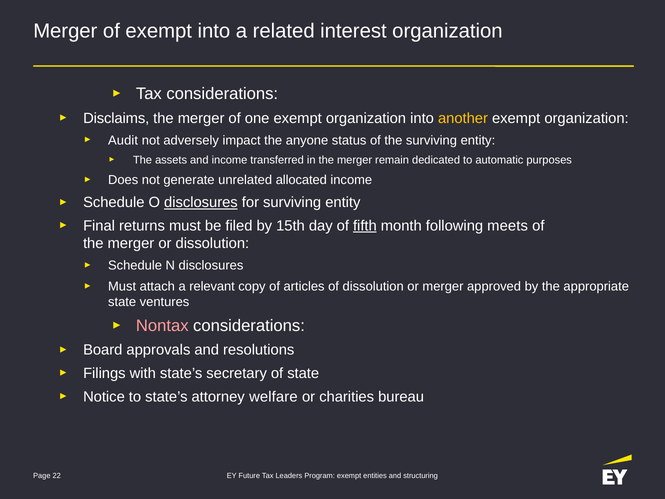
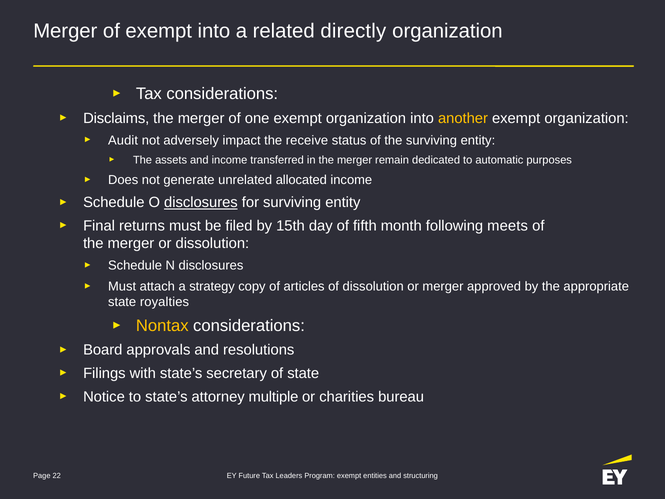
interest: interest -> directly (353, 31)
anyone: anyone -> receive (307, 140)
fifth underline: present -> none (365, 226)
relevant: relevant -> strategy (212, 287)
ventures: ventures -> royalties (164, 302)
Nontax colour: pink -> yellow (162, 326)
welfare: welfare -> multiple (274, 396)
